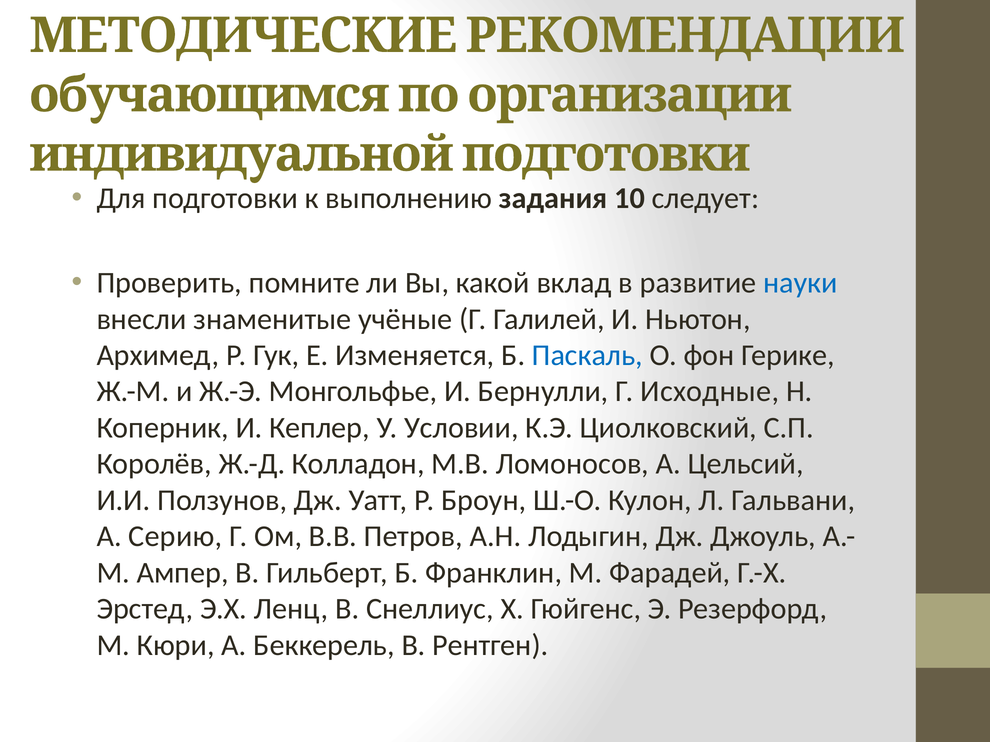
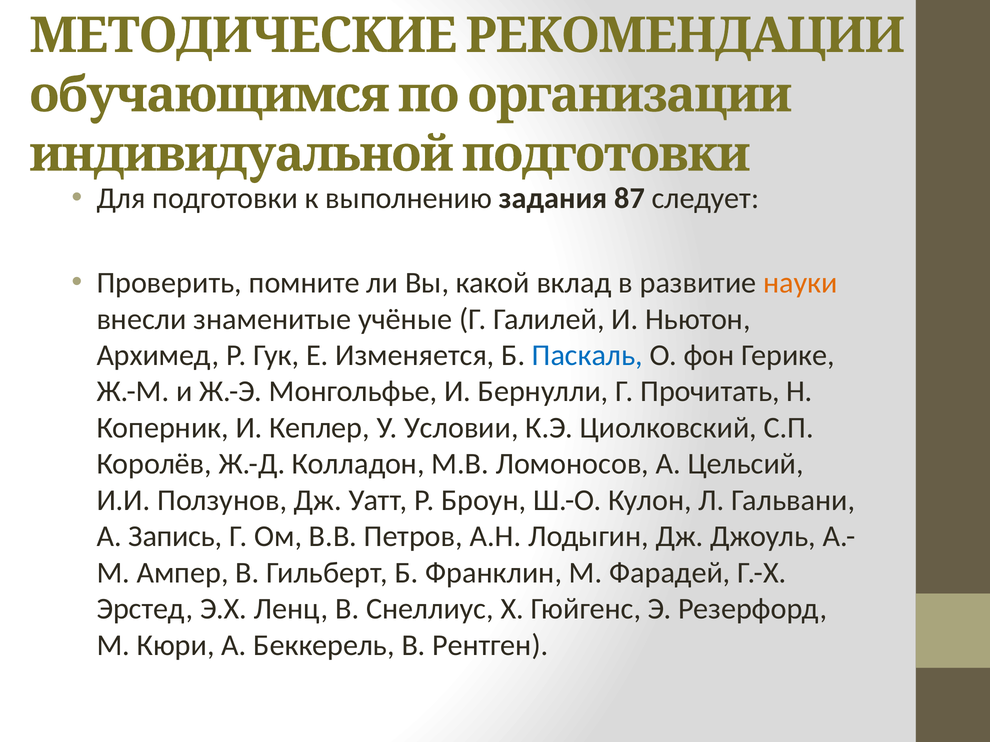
10: 10 -> 87 (630, 198)
науки colour: blue -> orange (801, 283)
Исходные: Исходные -> Прочитать (710, 392)
Серию: Серию -> Запись (175, 537)
